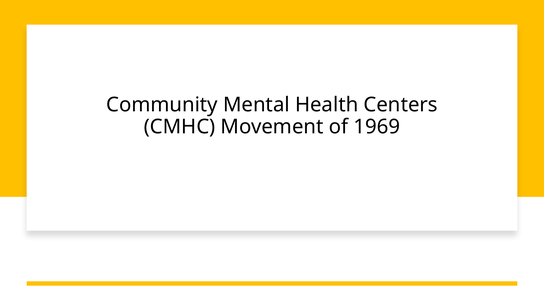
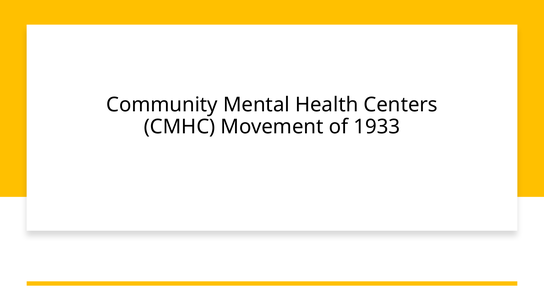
1969: 1969 -> 1933 (377, 127)
